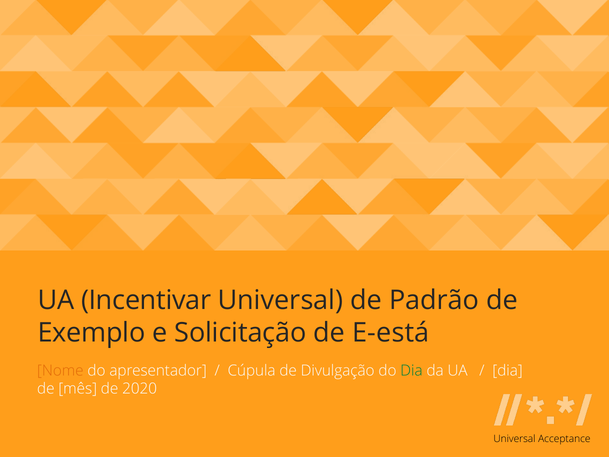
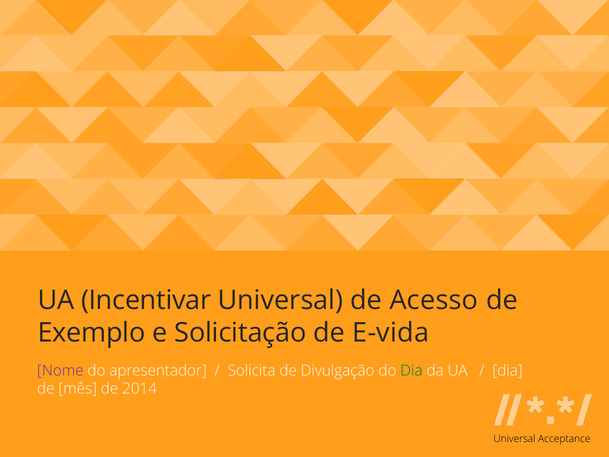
Padrão: Padrão -> Acesso (434, 300)
E-está: E-está -> E-vida (391, 333)
Nome colour: orange -> purple (60, 370)
Cúpula: Cúpula -> Solicita (252, 370)
2020: 2020 -> 2014 (140, 389)
